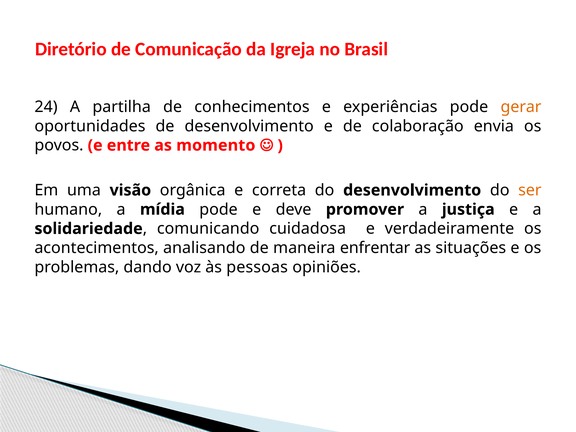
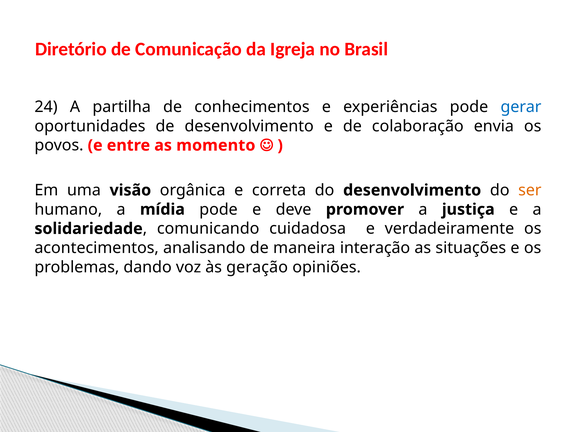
gerar colour: orange -> blue (521, 107)
enfrentar: enfrentar -> interação (375, 248)
pessoas: pessoas -> geração (257, 267)
